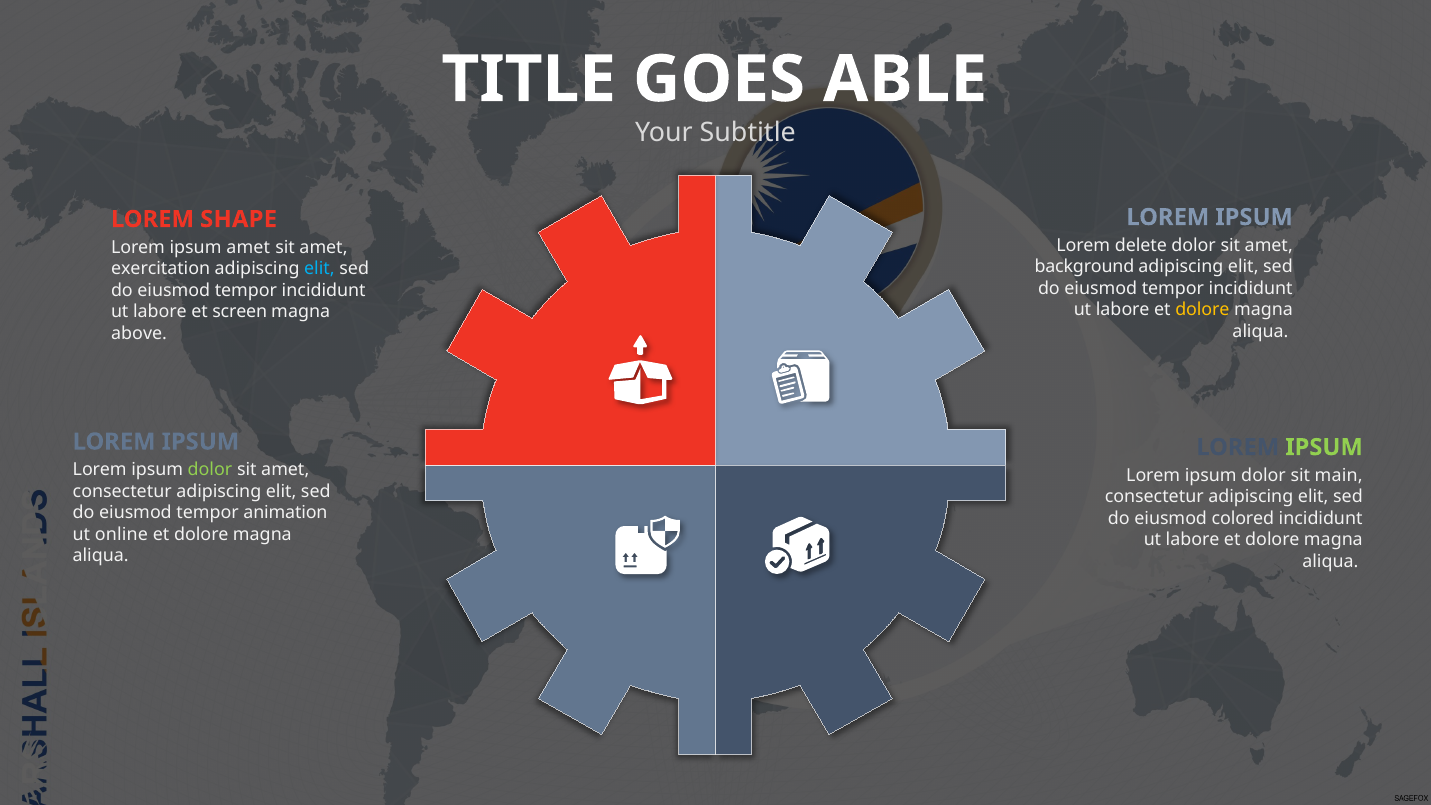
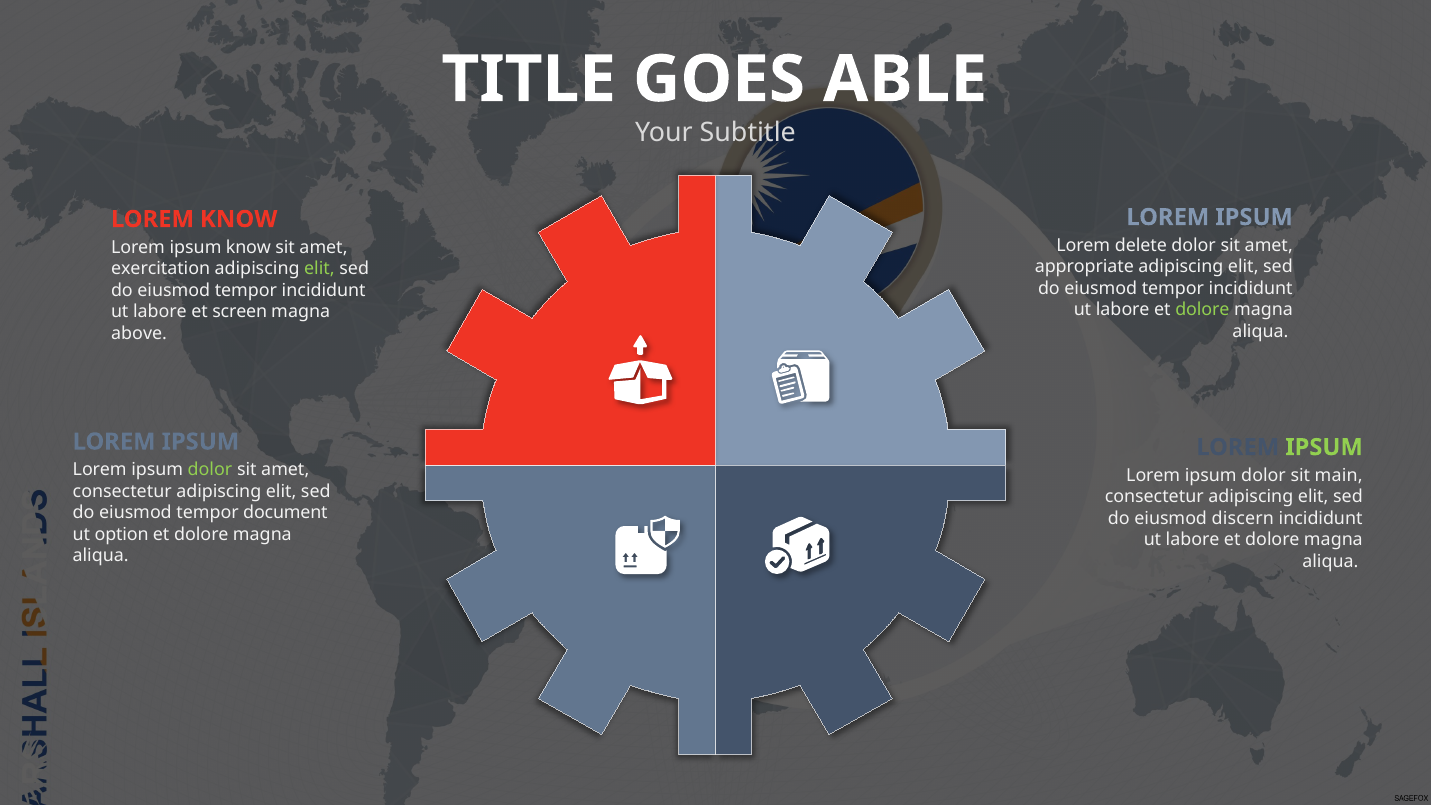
LOREM SHAPE: SHAPE -> KNOW (239, 219)
ipsum amet: amet -> know (248, 247)
background: background -> appropriate (1084, 267)
elit colour: light blue -> light green (319, 269)
dolore colour: yellow -> light green (1202, 310)
animation: animation -> document (285, 513)
colored: colored -> discern (1243, 518)
online: online -> option (122, 534)
